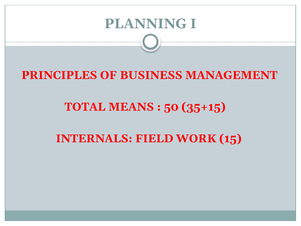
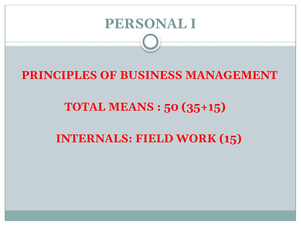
PLANNING: PLANNING -> PERSONAL (146, 24)
